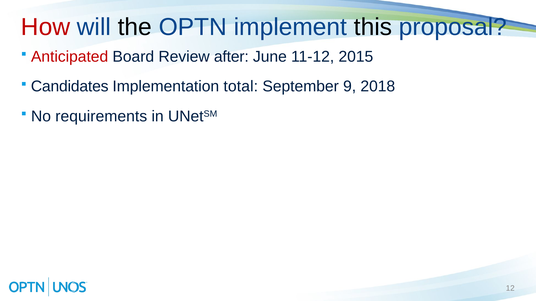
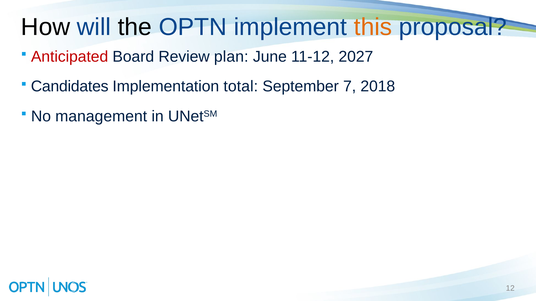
How colour: red -> black (46, 27)
this colour: black -> orange (373, 27)
after: after -> plan (231, 57)
2015: 2015 -> 2027 (356, 57)
9: 9 -> 7 (350, 87)
requirements: requirements -> management (101, 117)
